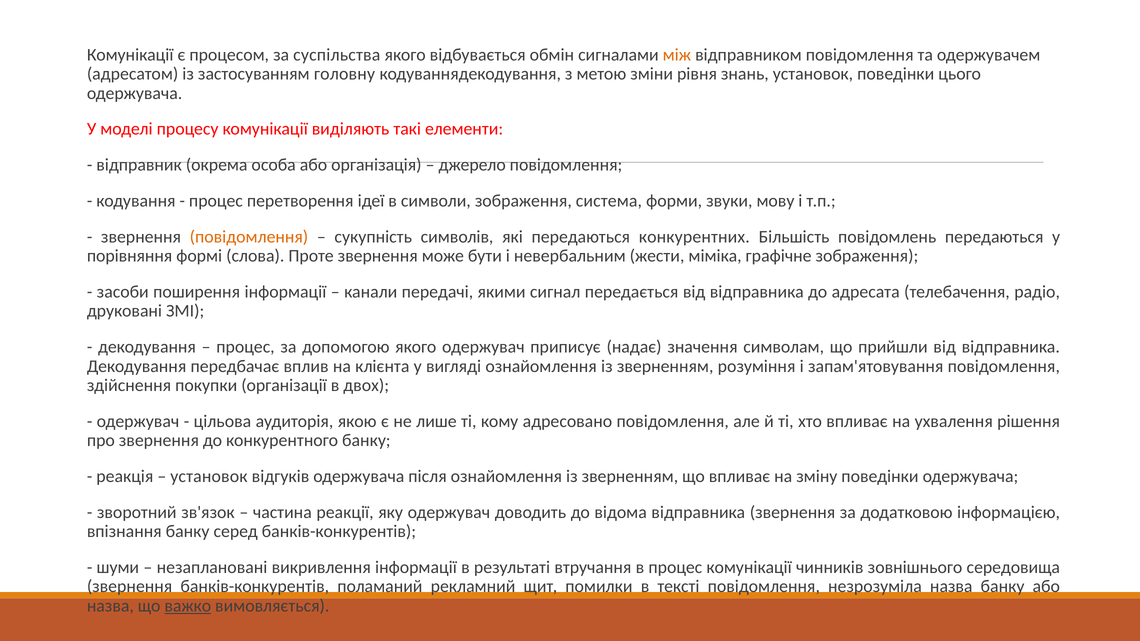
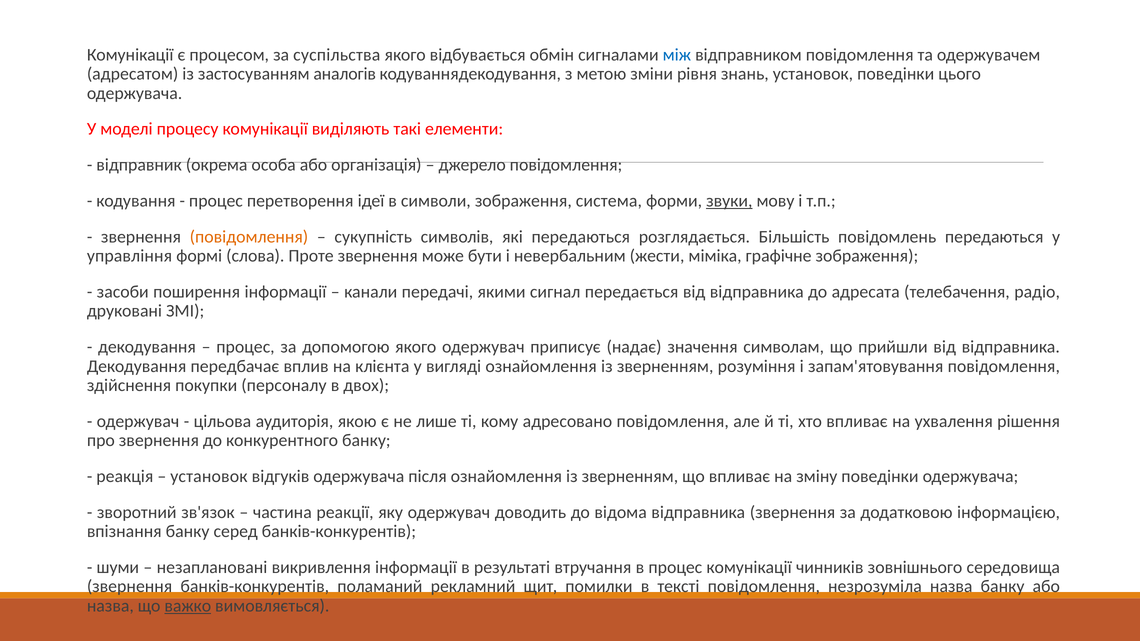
між colour: orange -> blue (677, 55)
головну: головну -> аналогів (345, 74)
звуки underline: none -> present (729, 201)
конкурентних: конкурентних -> розглядається (694, 237)
порівняння: порівняння -> управління (130, 256)
організації: організації -> персоналу (284, 386)
